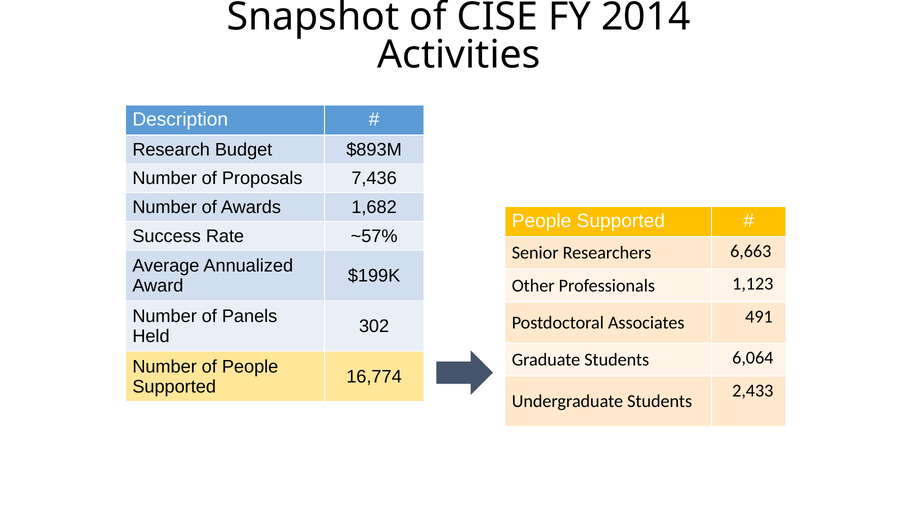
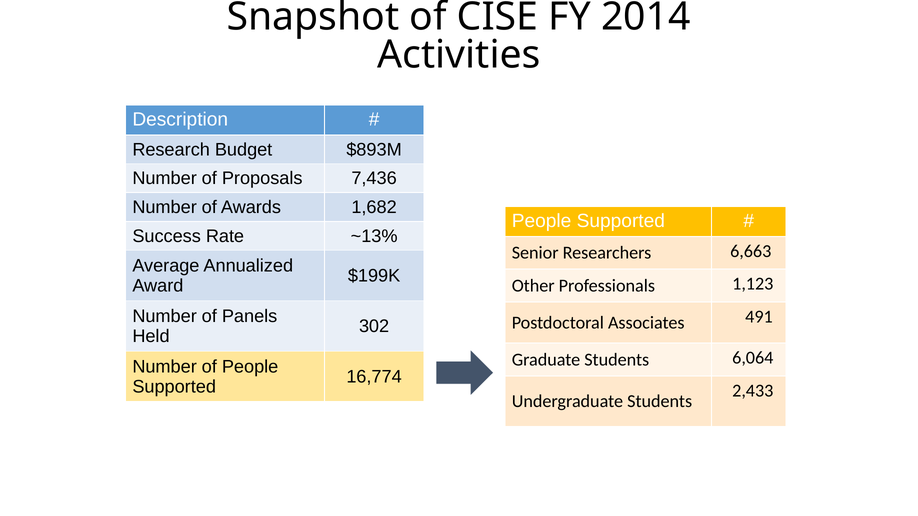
~57%: ~57% -> ~13% (374, 236)
